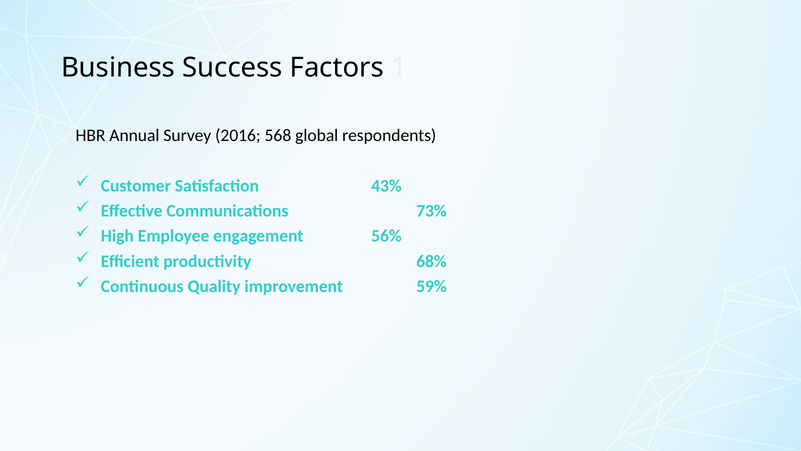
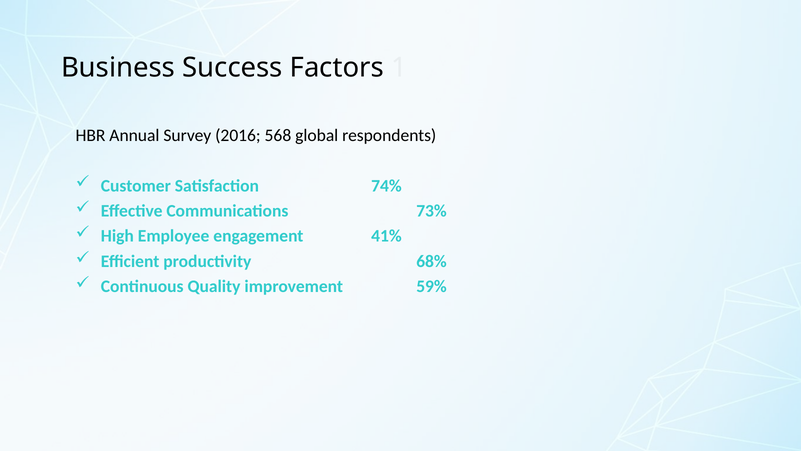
43%: 43% -> 74% (386, 186)
56%: 56% -> 41% (386, 236)
